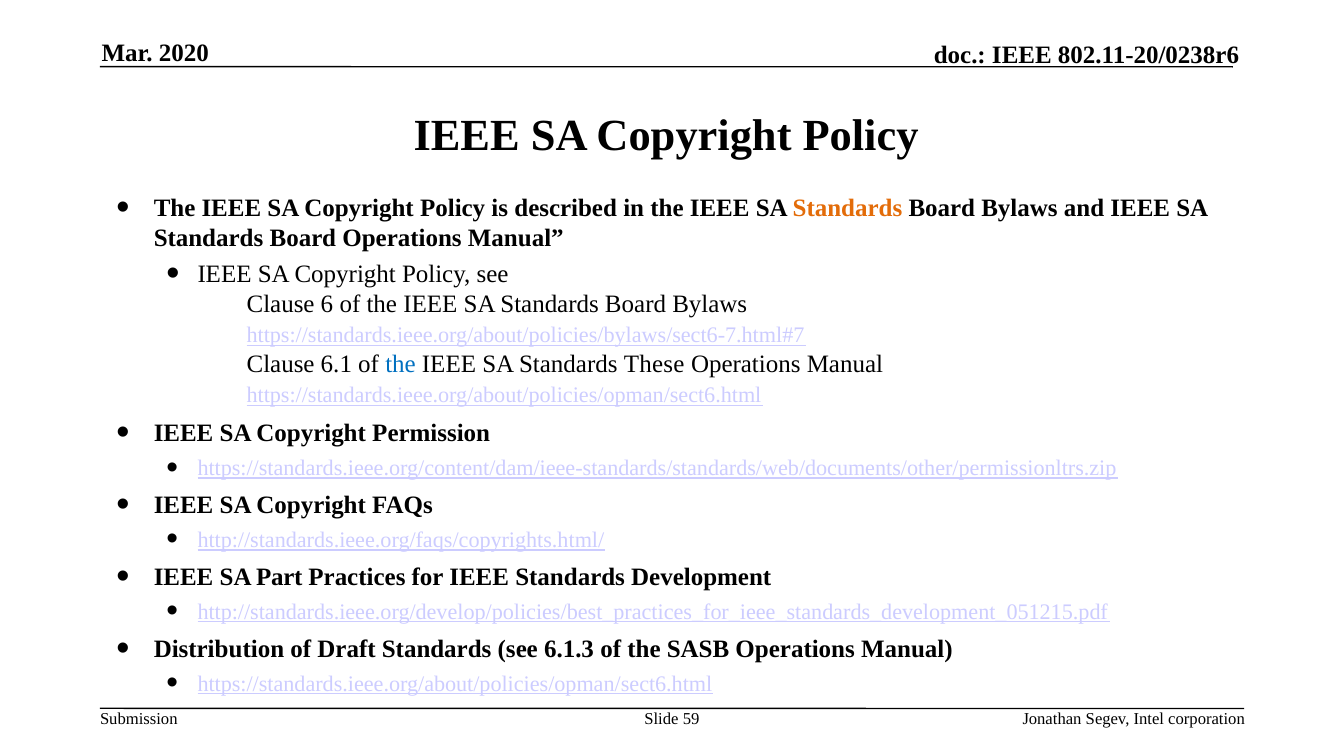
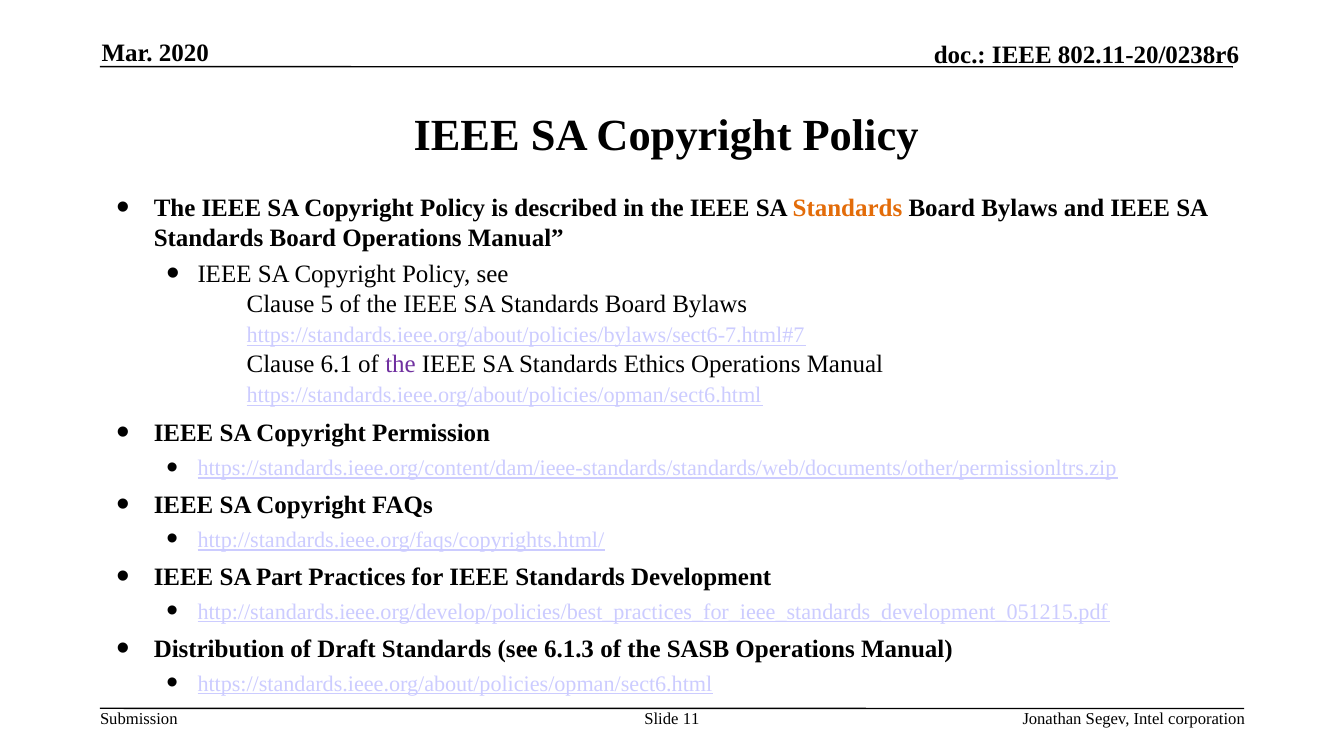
6: 6 -> 5 (327, 305)
the colour: blue -> purple (400, 365)
These: These -> Ethics (654, 365)
59: 59 -> 11 (691, 719)
